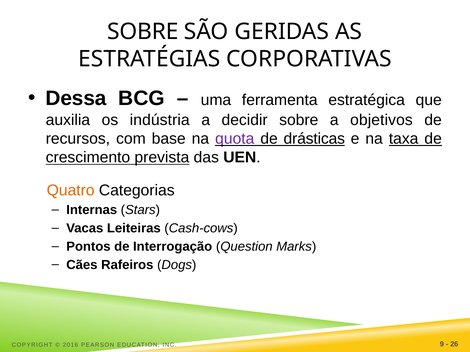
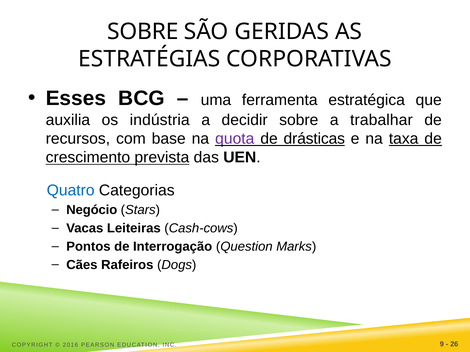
Dessa: Dessa -> Esses (76, 99)
objetivos: objetivos -> trabalhar (381, 120)
Quatro colour: orange -> blue (71, 191)
Internas: Internas -> Negócio (92, 210)
